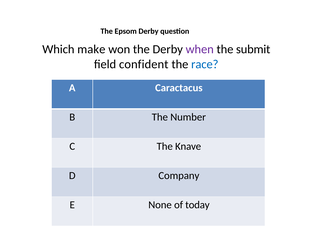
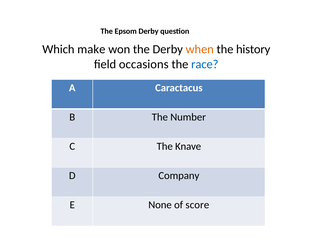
when colour: purple -> orange (200, 49)
submit: submit -> history (253, 49)
confident: confident -> occasions (144, 64)
today: today -> score (197, 205)
